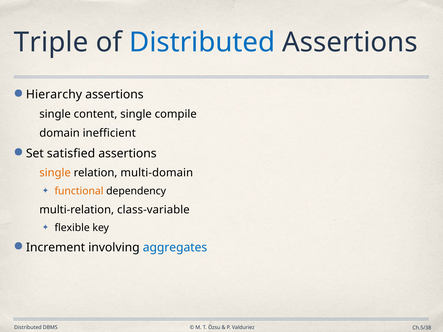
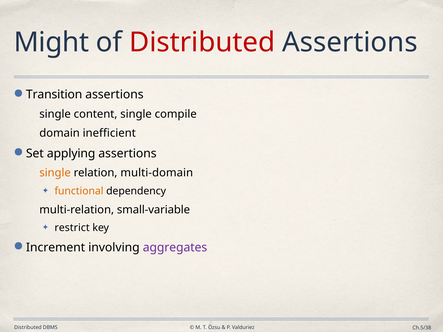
Triple: Triple -> Might (51, 42)
Distributed colour: blue -> red (202, 42)
Hierarchy: Hierarchy -> Transition (54, 95)
satisfied: satisfied -> applying (71, 153)
class-variable: class-variable -> small-variable (153, 210)
flexible: flexible -> restrict (72, 228)
aggregates colour: blue -> purple (175, 248)
